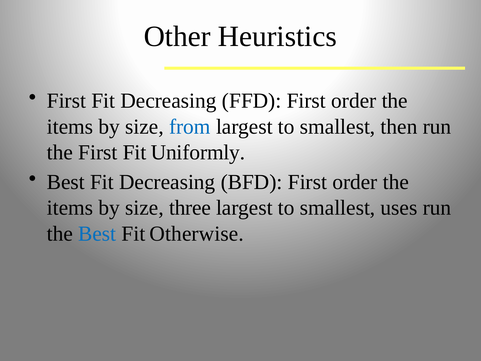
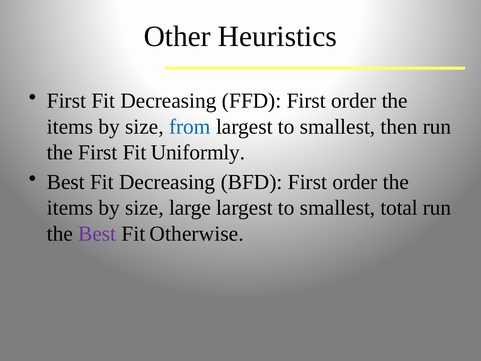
three: three -> large (190, 208)
uses: uses -> total (399, 208)
Best colour: blue -> purple (97, 233)
